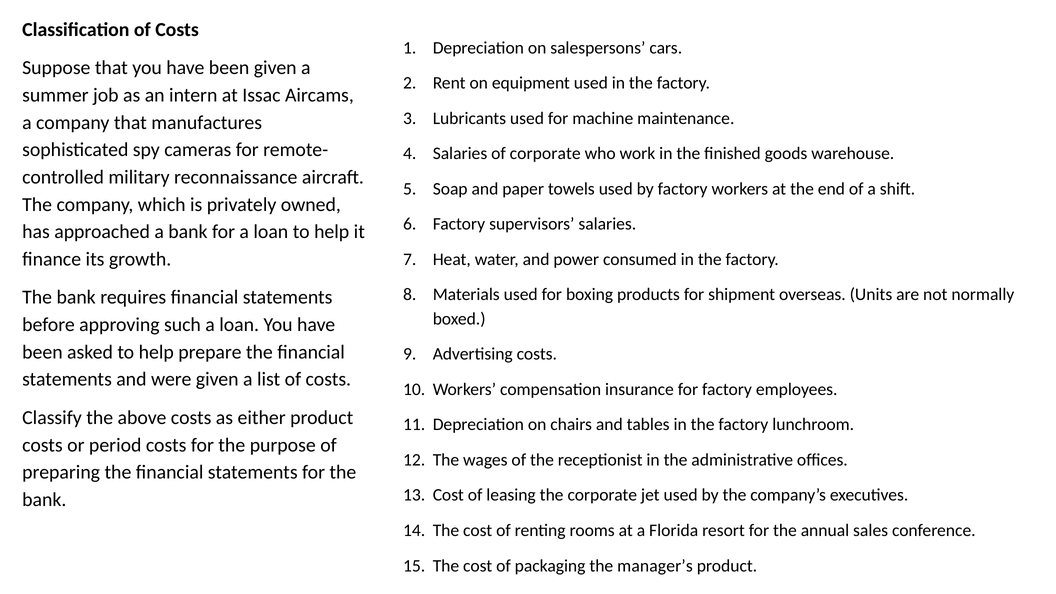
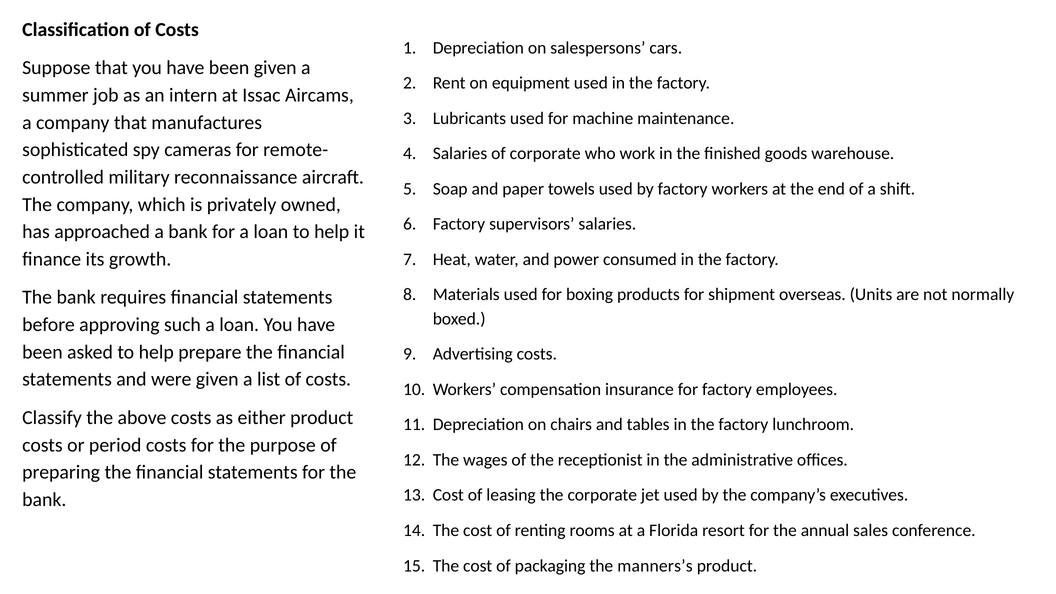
manager’s: manager’s -> manners’s (655, 566)
